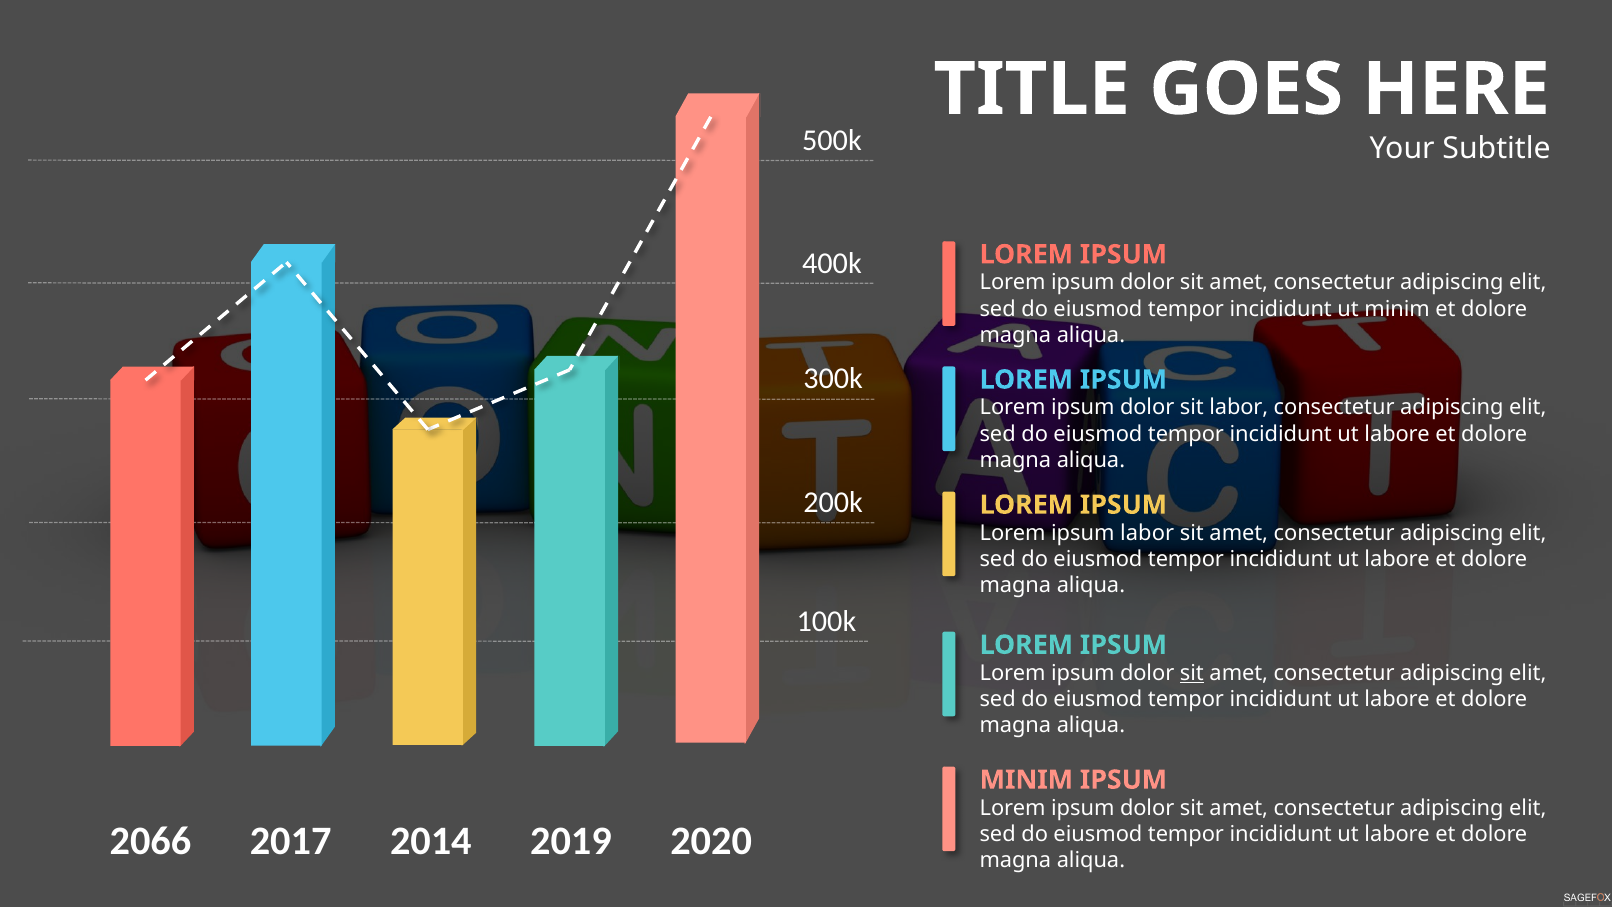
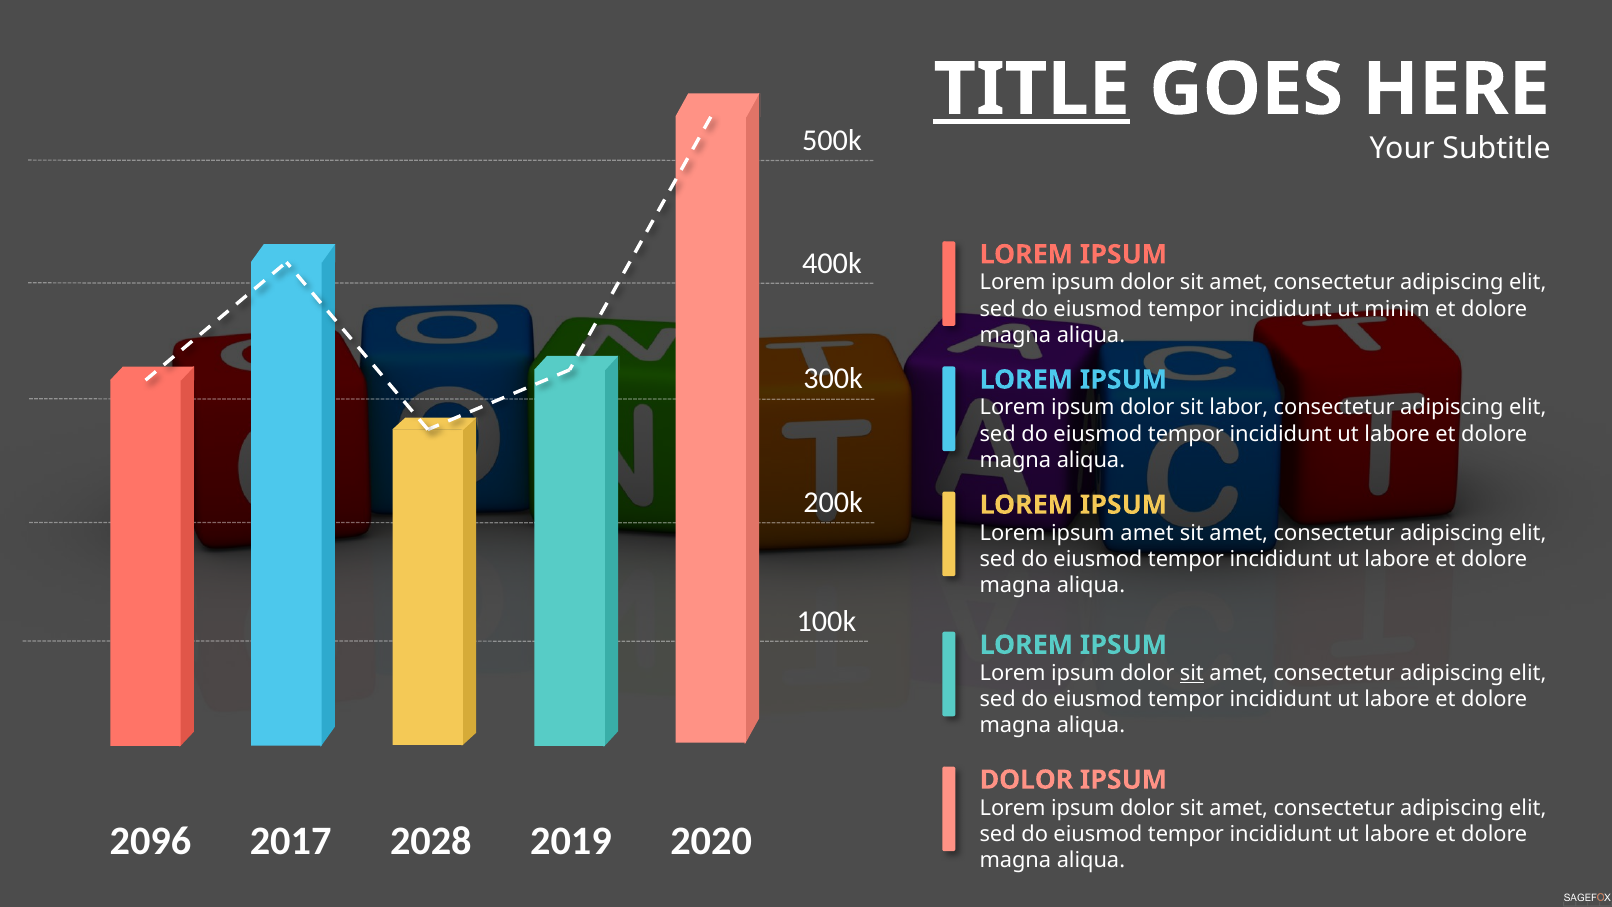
TITLE underline: none -> present (1032, 90)
ipsum labor: labor -> amet (1147, 533)
MINIM: MINIM -> DOLOR (1026, 780)
2066: 2066 -> 2096 (150, 841)
2014: 2014 -> 2028 (431, 841)
